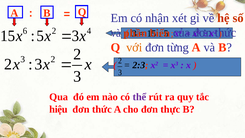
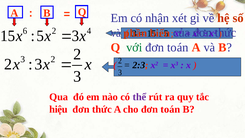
với colour: orange -> green (134, 47)
từng: từng -> toán (178, 47)
cho đơn thực: thực -> toán (170, 109)
